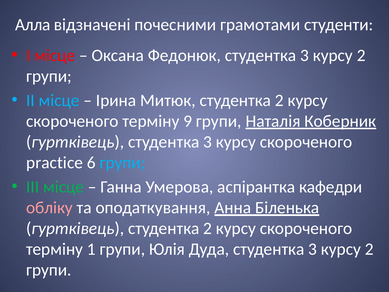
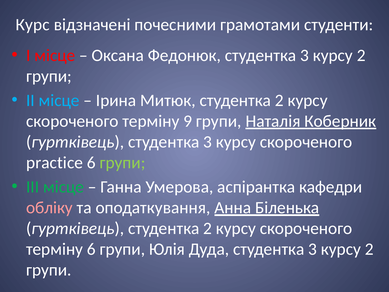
Алла: Алла -> Курс (33, 25)
групи colour: light blue -> light green (123, 162)
терміну 1: 1 -> 6 (91, 249)
